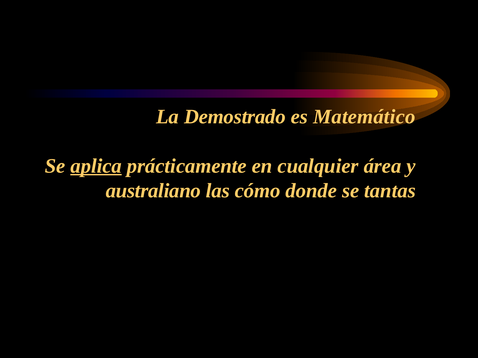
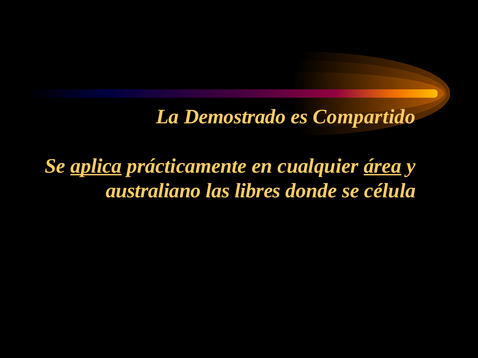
Matemático: Matemático -> Compartido (364, 117)
área underline: none -> present (383, 166)
cómo: cómo -> libres (258, 191)
tantas: tantas -> célula (390, 191)
